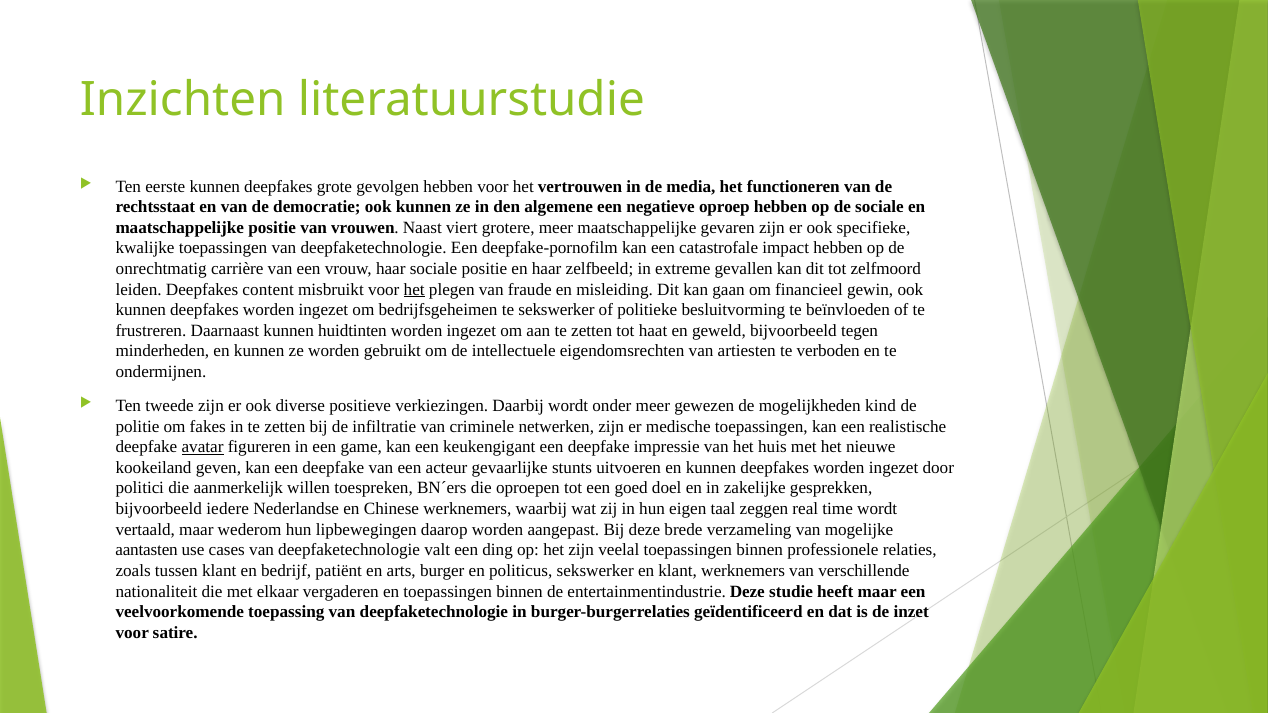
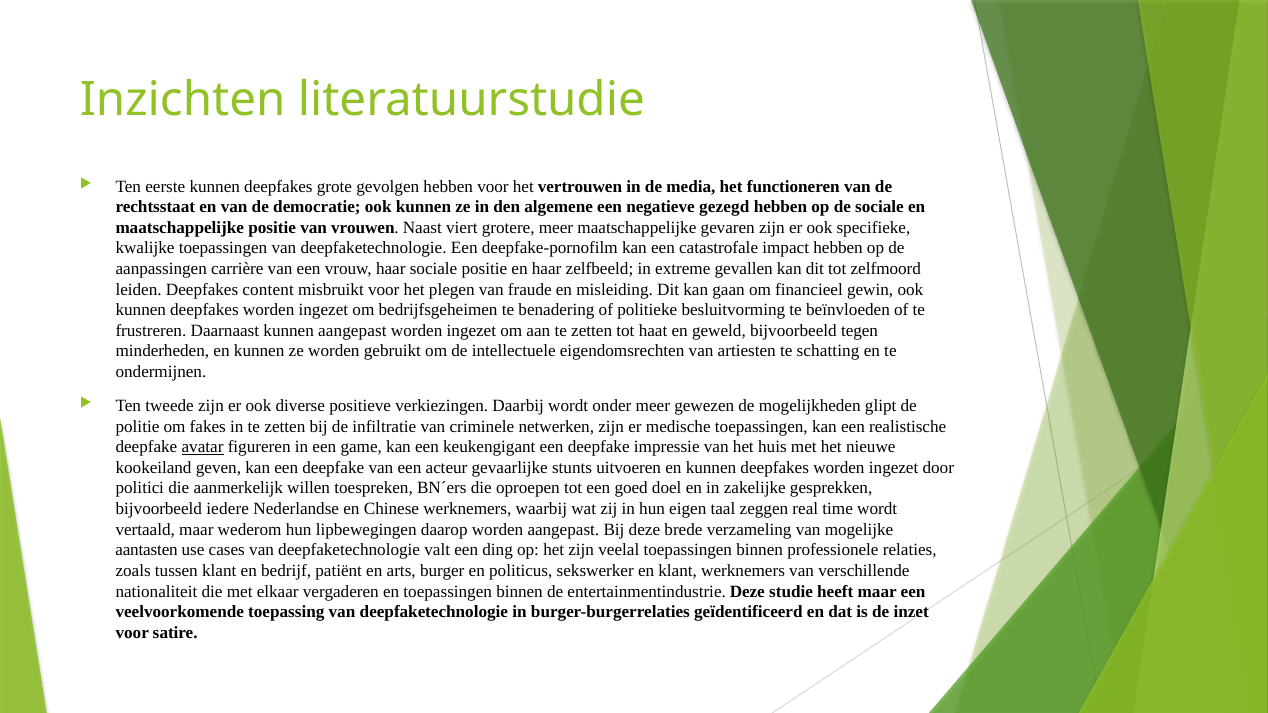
oproep: oproep -> gezegd (724, 207)
onrechtmatig: onrechtmatig -> aanpassingen (161, 269)
het underline: present -> none (414, 290)
te sekswerker: sekswerker -> benadering (556, 310)
kunnen huidtinten: huidtinten -> aangepast (352, 331)
verboden: verboden -> schatting (828, 351)
kind: kind -> glipt (881, 406)
